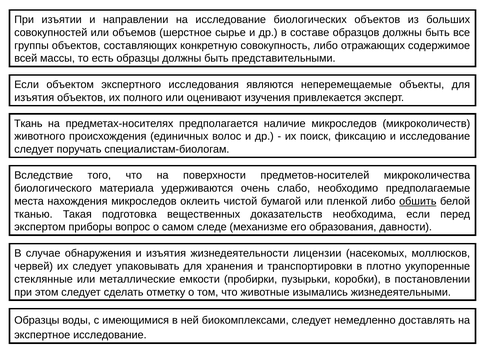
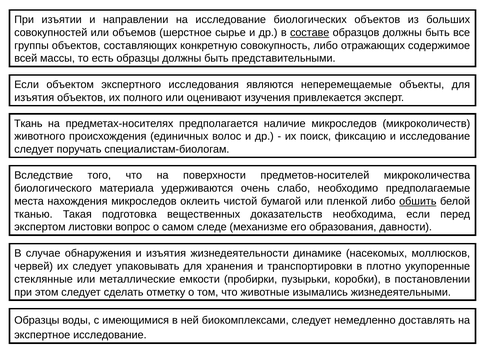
составе underline: none -> present (310, 33)
приборы: приборы -> листовки (91, 227)
лицензии: лицензии -> динамике (317, 253)
